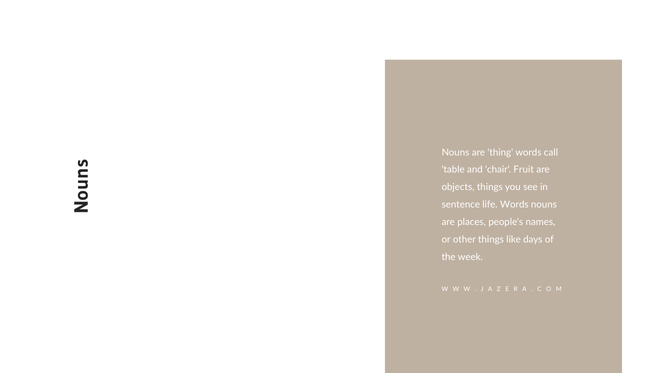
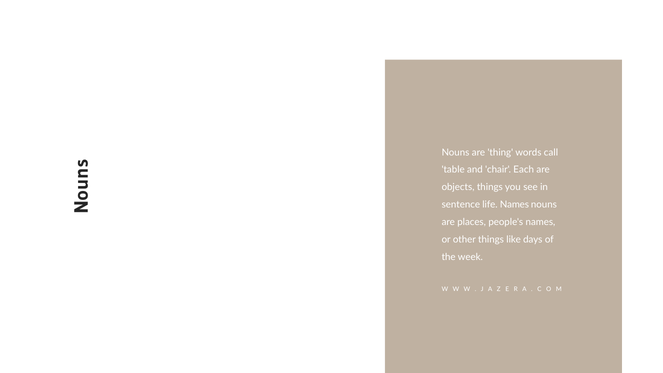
Fruit: Fruit -> Each (524, 170)
life Words: Words -> Names (514, 205)
